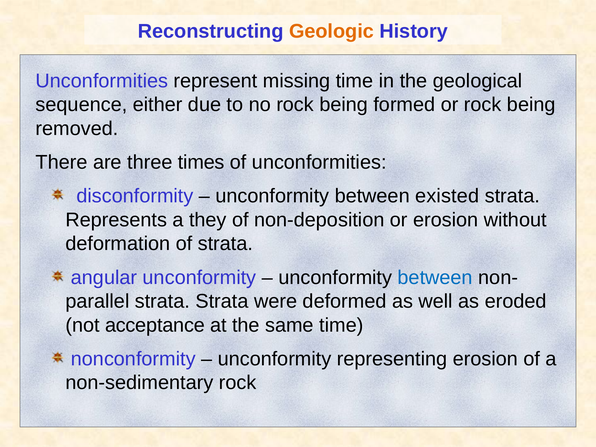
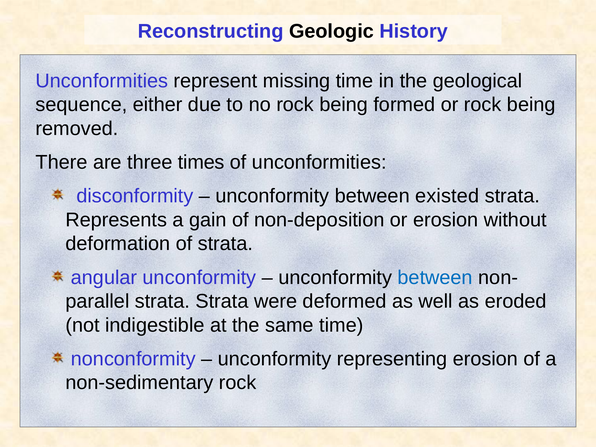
Geologic colour: orange -> black (331, 31)
they: they -> gain (208, 220)
acceptance: acceptance -> indigestible (155, 325)
